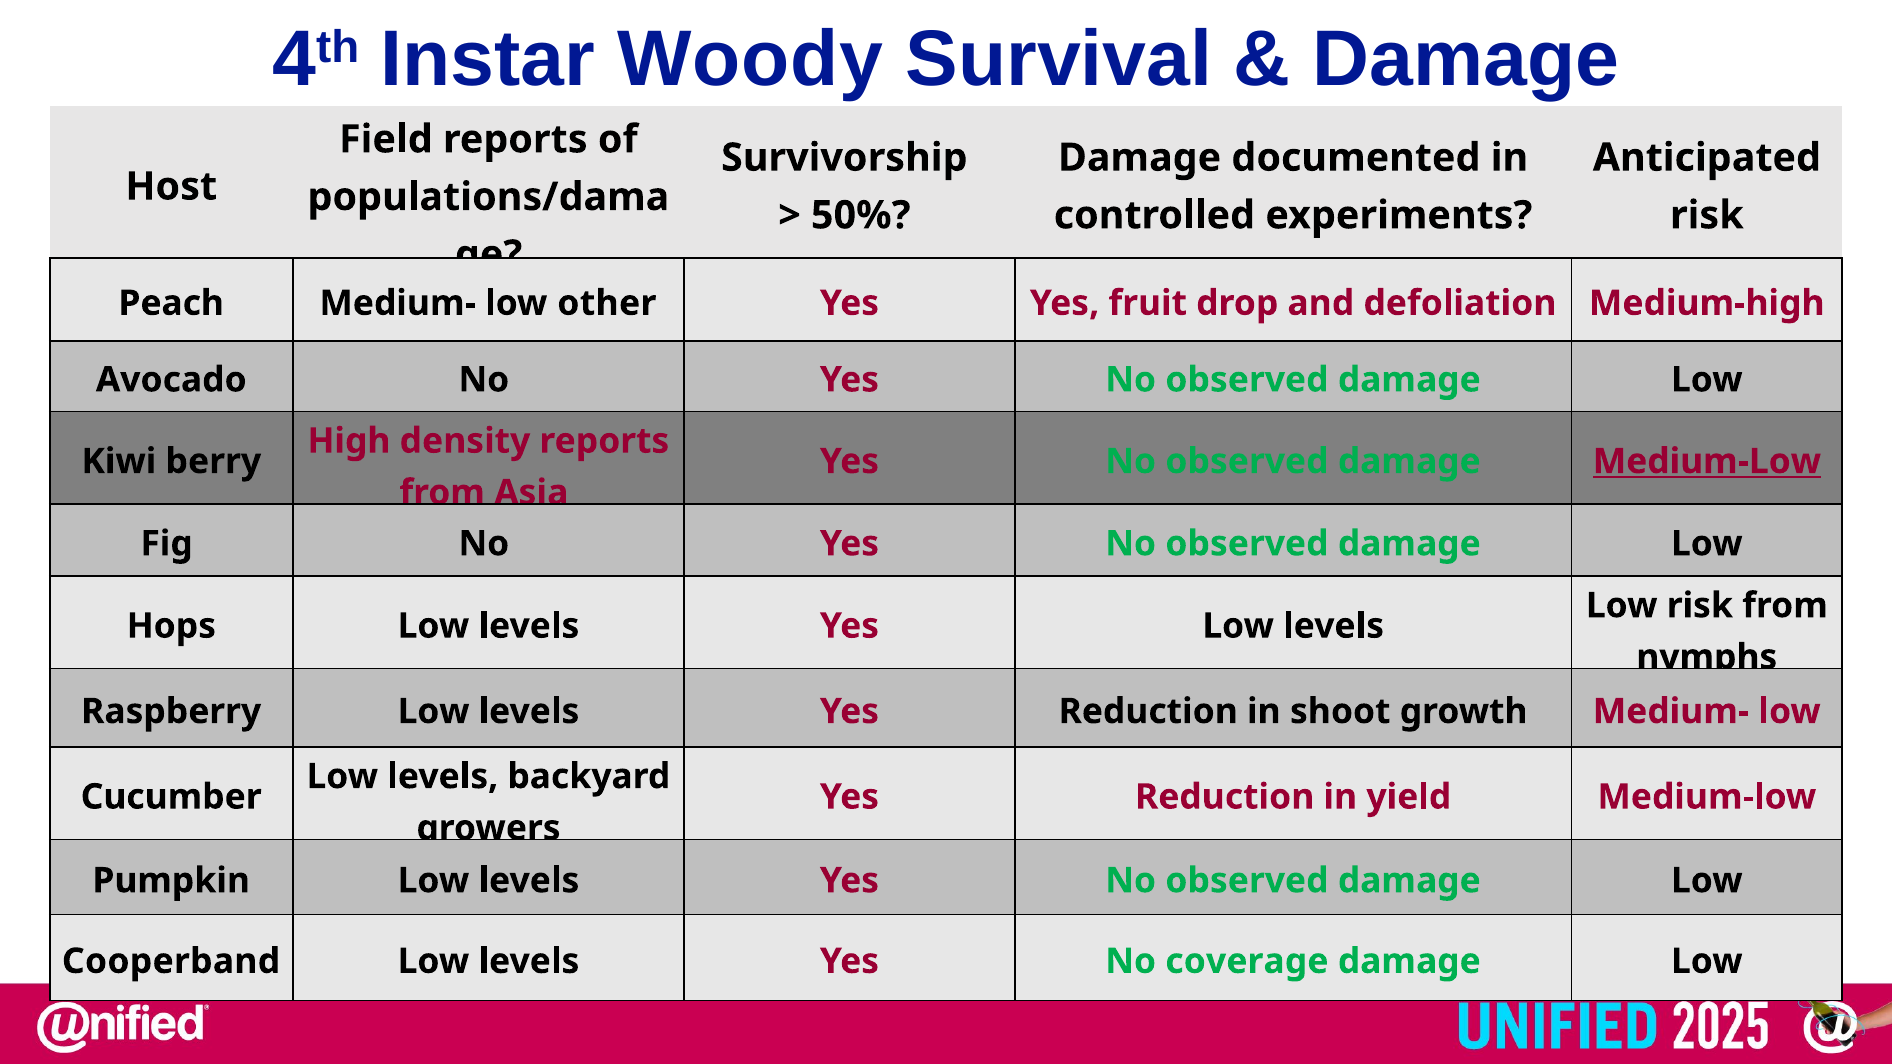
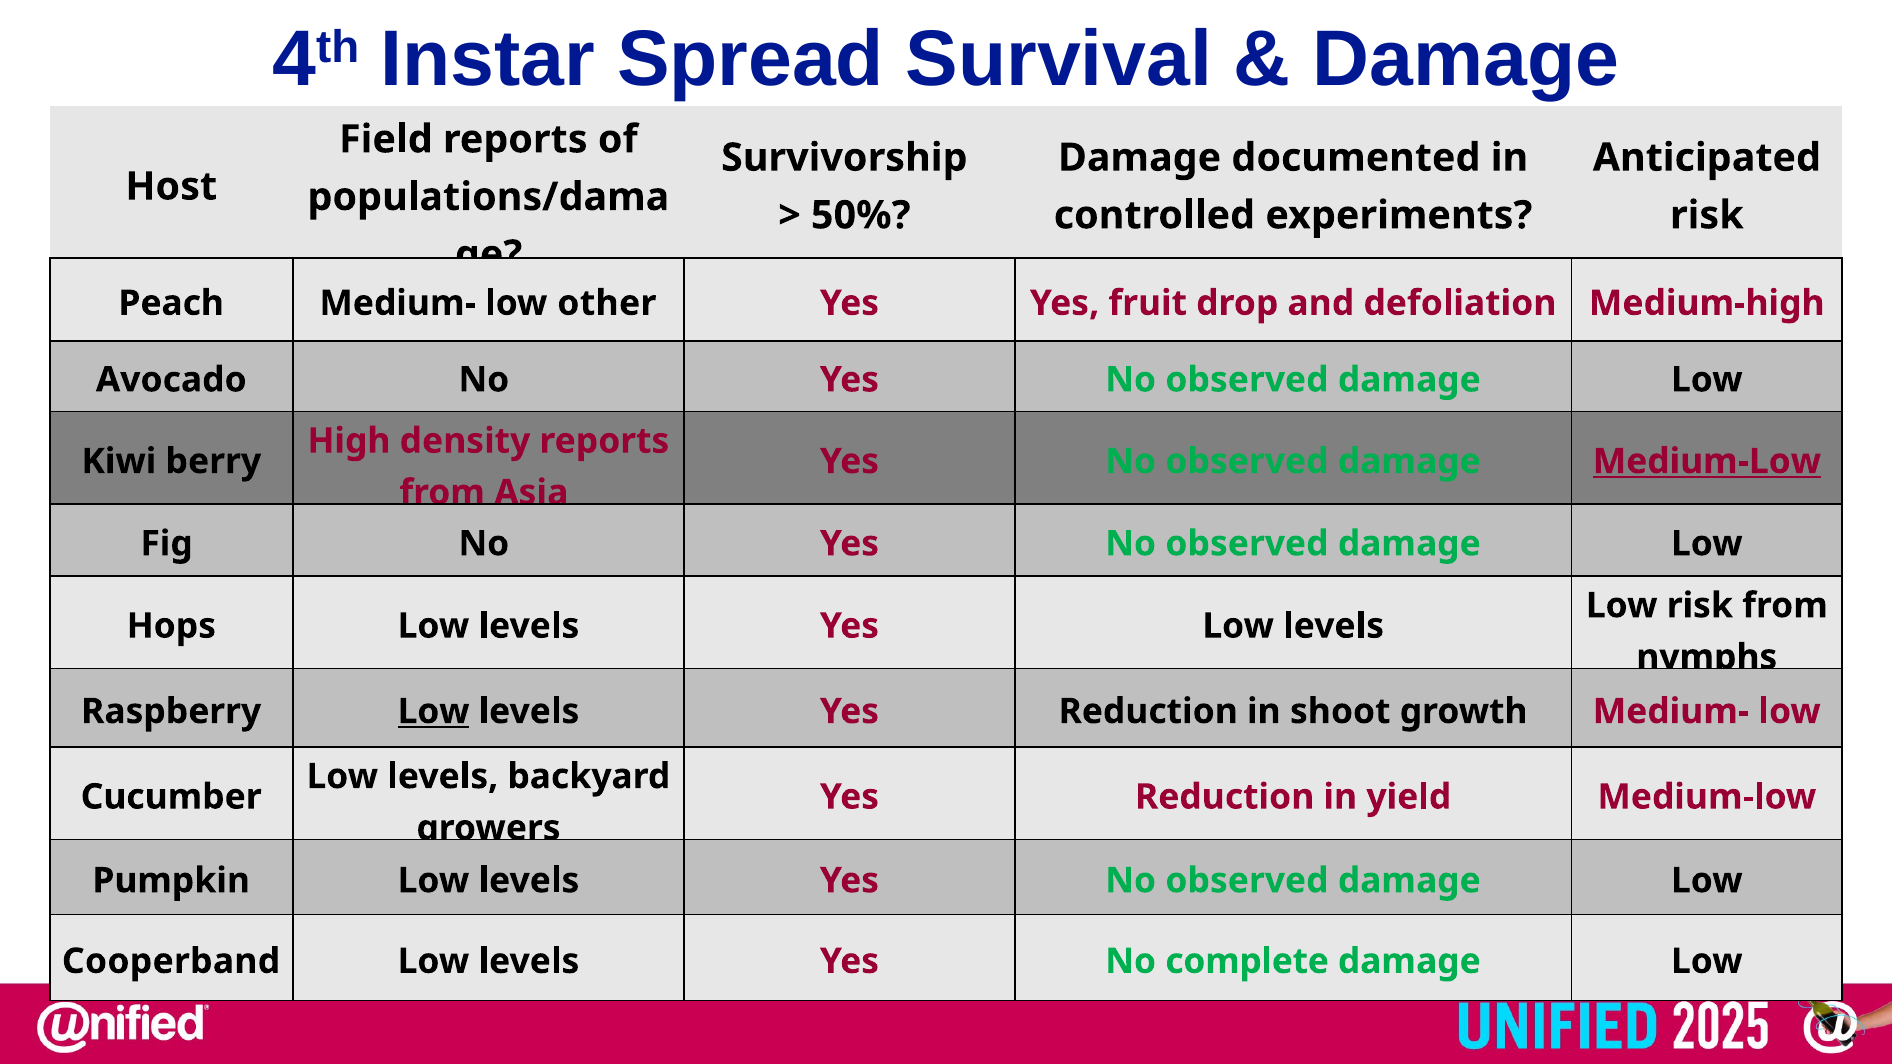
Woody: Woody -> Spread (751, 60)
Low underline: none -> present (434, 712)
coverage: coverage -> complete (1247, 961)
